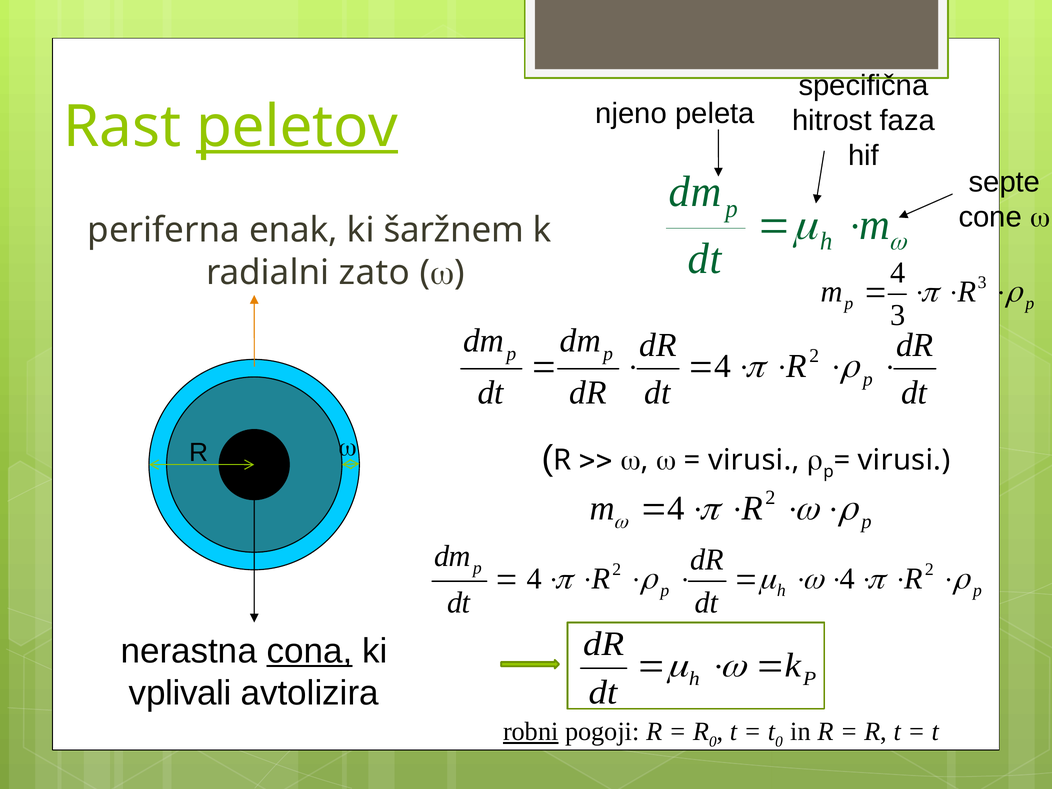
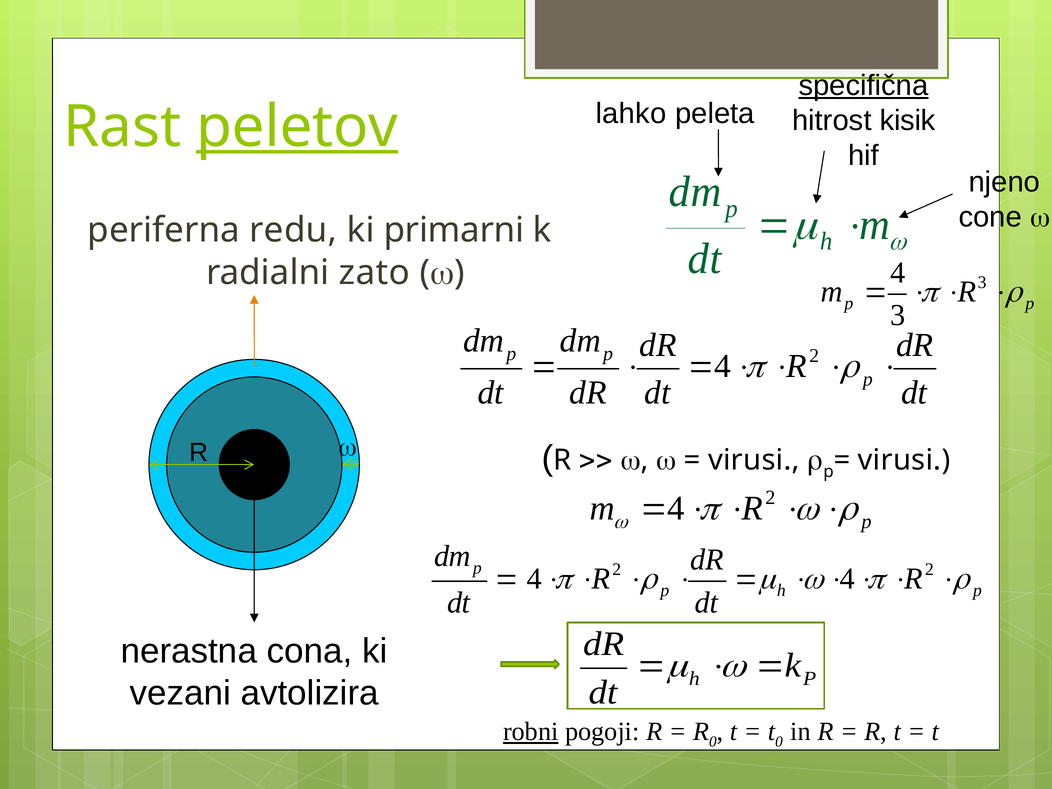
specifična underline: none -> present (863, 85)
njeno: njeno -> lahko (631, 114)
faza: faza -> kisik (908, 120)
septe: septe -> njeno (1004, 182)
enak: enak -> redu (293, 230)
šaržnem: šaržnem -> primarni (454, 230)
cona underline: present -> none (310, 651)
vplivali: vplivali -> vezani (180, 693)
